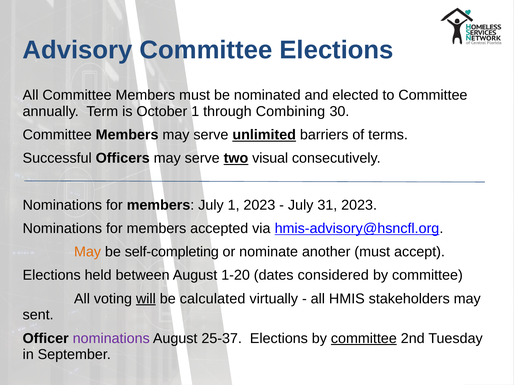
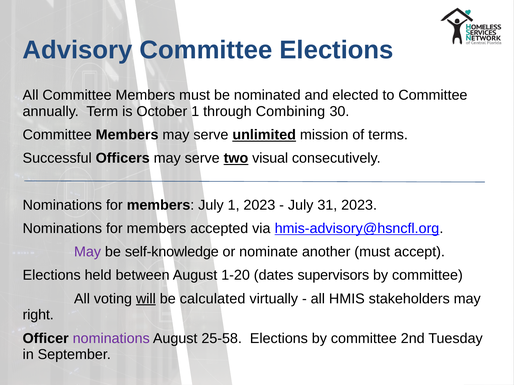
barriers: barriers -> mission (324, 135)
May colour: orange -> purple (88, 252)
self-completing: self-completing -> self-knowledge (172, 252)
considered: considered -> supervisors (333, 276)
sent: sent -> right (38, 315)
25-37: 25-37 -> 25-58 (222, 339)
committee underline: present -> none (364, 339)
